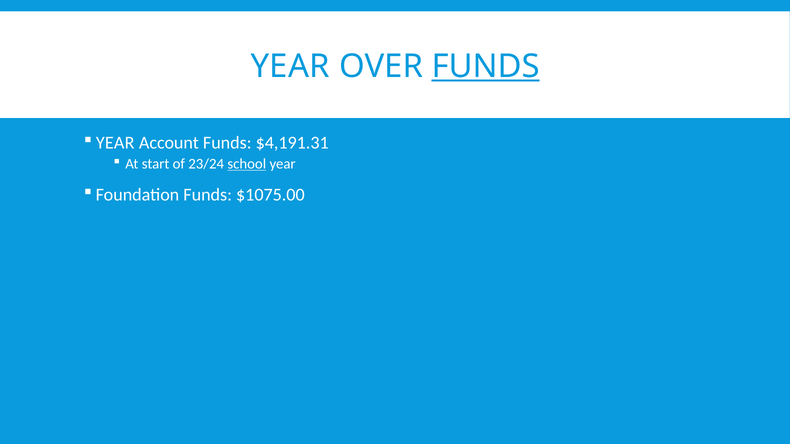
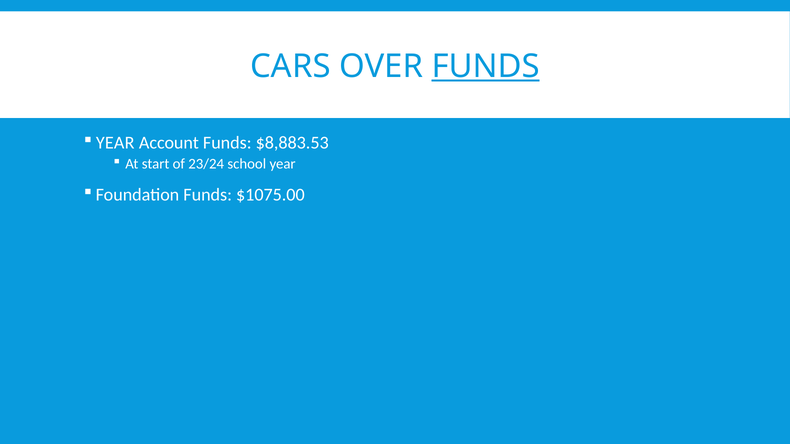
YEAR: YEAR -> CARS (290, 66)
$4,191.31: $4,191.31 -> $8,883.53 (292, 143)
school underline: present -> none (247, 164)
